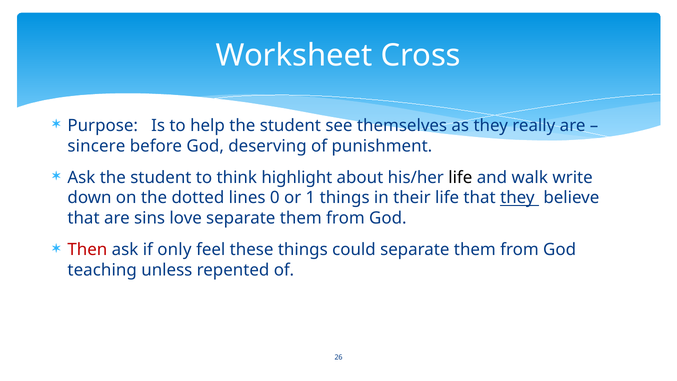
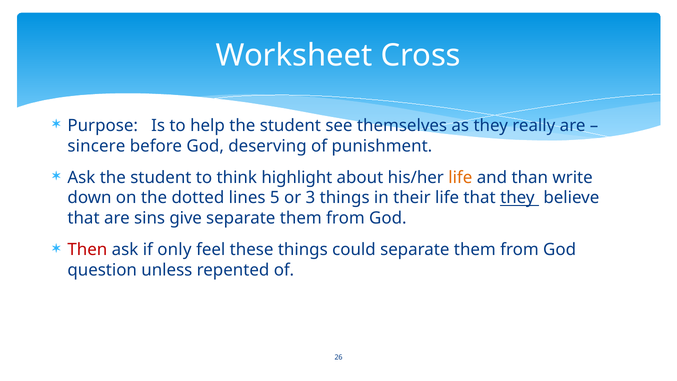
life colour: black -> orange (460, 177)
walk: walk -> than (530, 177)
0: 0 -> 5 (275, 198)
1: 1 -> 3 (310, 198)
love: love -> give (186, 218)
teaching: teaching -> question (102, 270)
